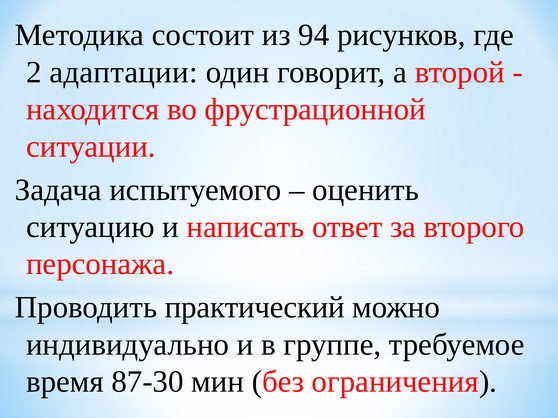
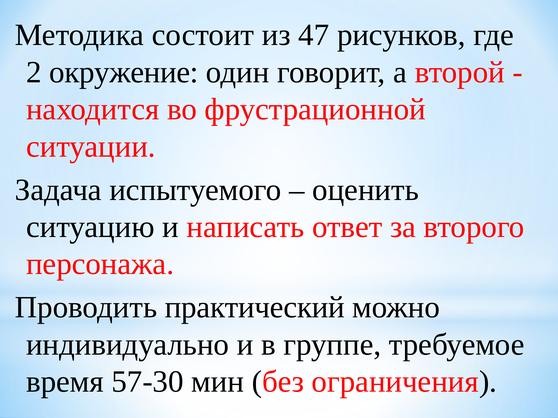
94: 94 -> 47 (314, 35)
адаптации: адаптации -> окружение (124, 72)
87-30: 87-30 -> 57-30 (148, 382)
